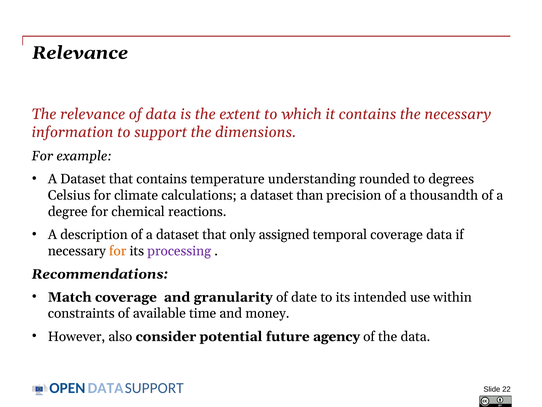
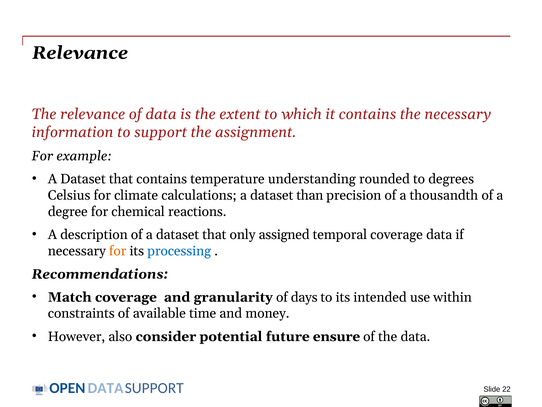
dimensions: dimensions -> assignment (256, 132)
processing colour: purple -> blue (179, 251)
date: date -> days (304, 297)
agency: agency -> ensure (337, 336)
